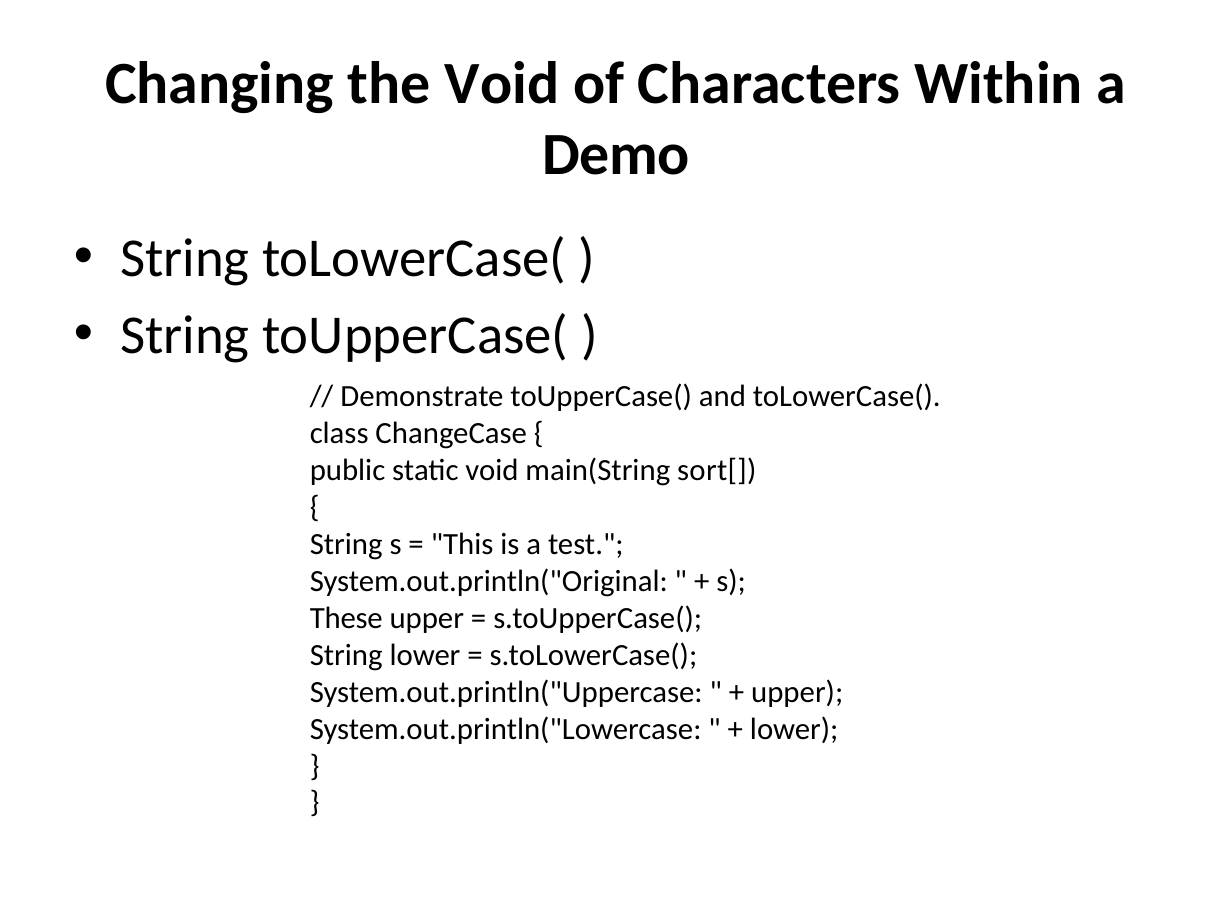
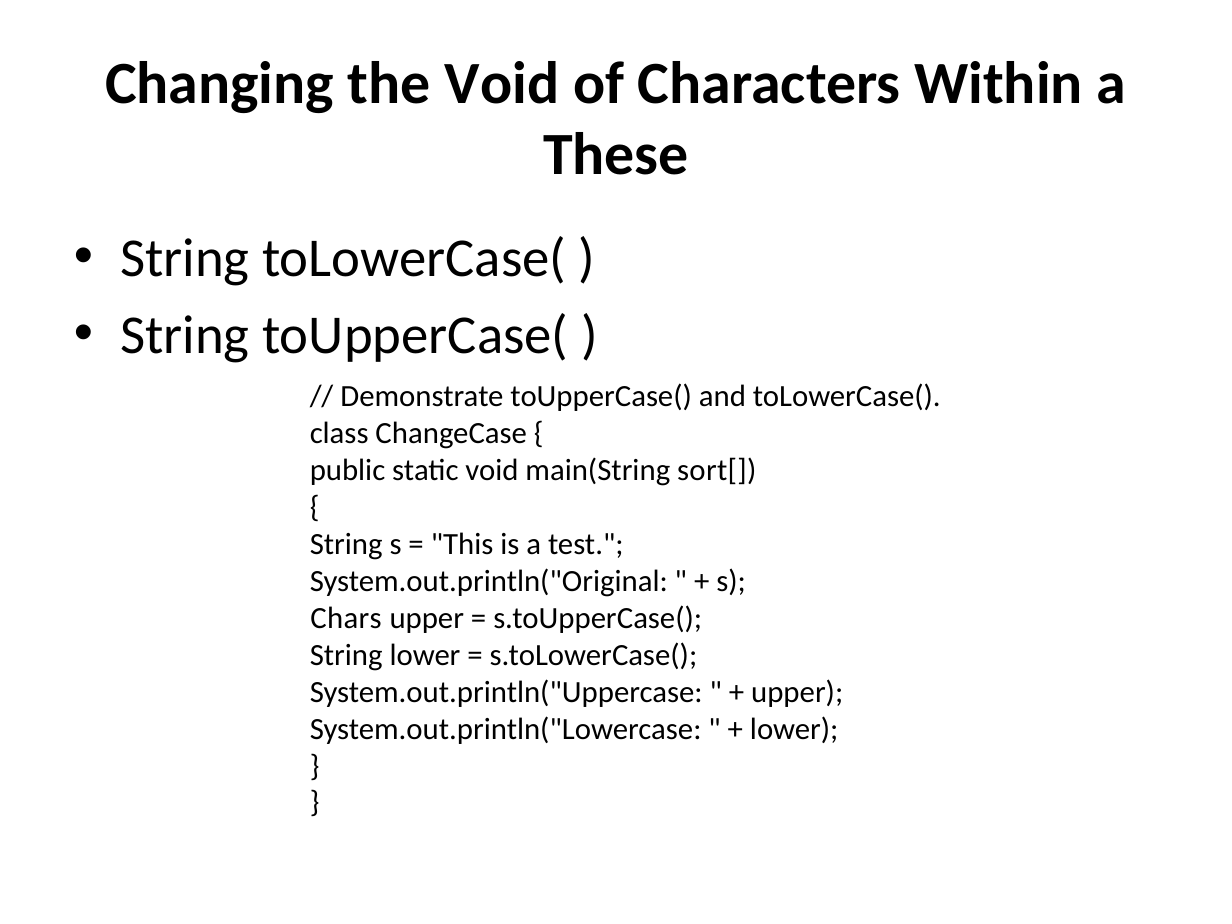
Demo: Demo -> These (616, 155)
These: These -> Chars (346, 618)
